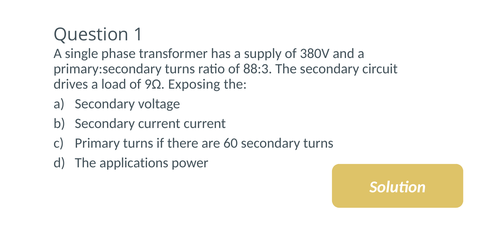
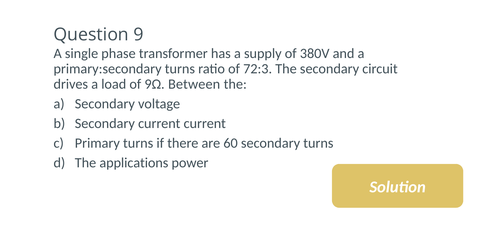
1: 1 -> 9 (139, 35)
88:3: 88:3 -> 72:3 (258, 69)
Exposing: Exposing -> Between (194, 84)
